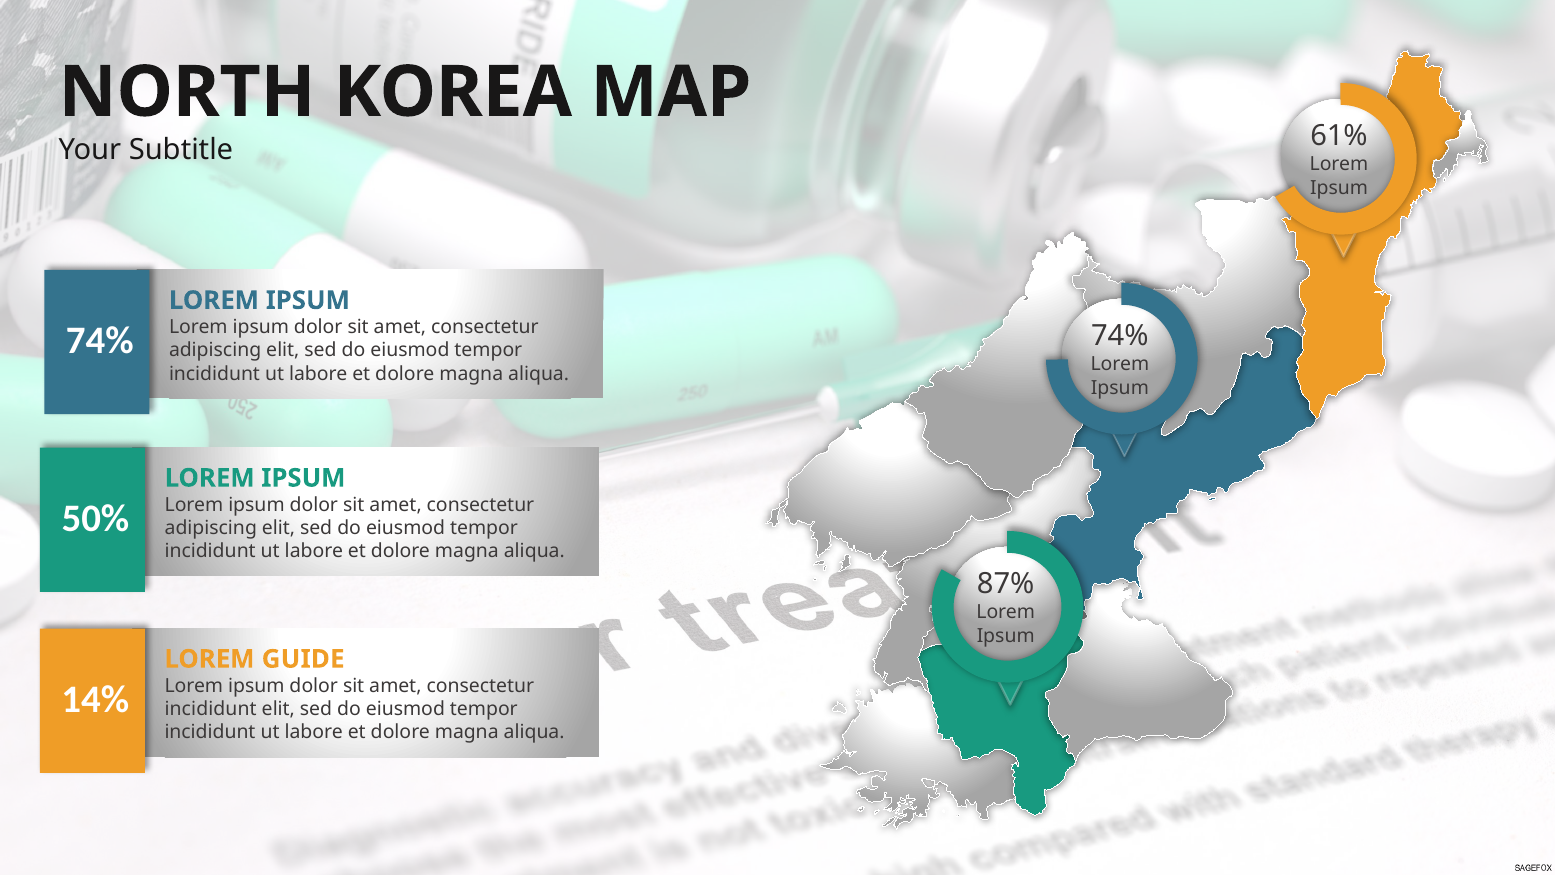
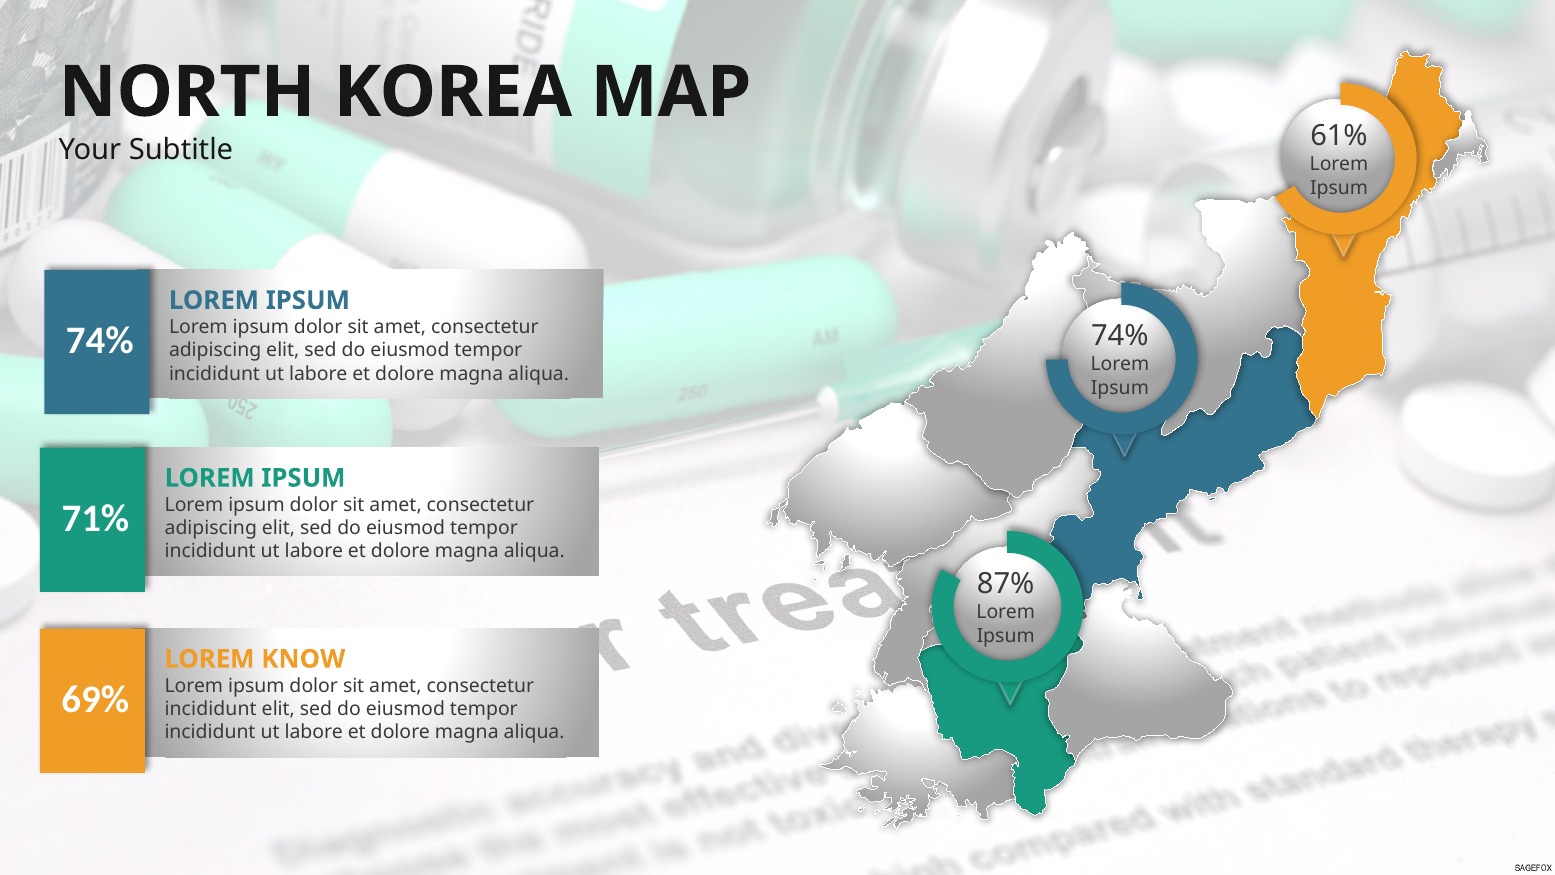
50%: 50% -> 71% (95, 518)
GUIDE: GUIDE -> KNOW (303, 659)
14%: 14% -> 69% (95, 699)
